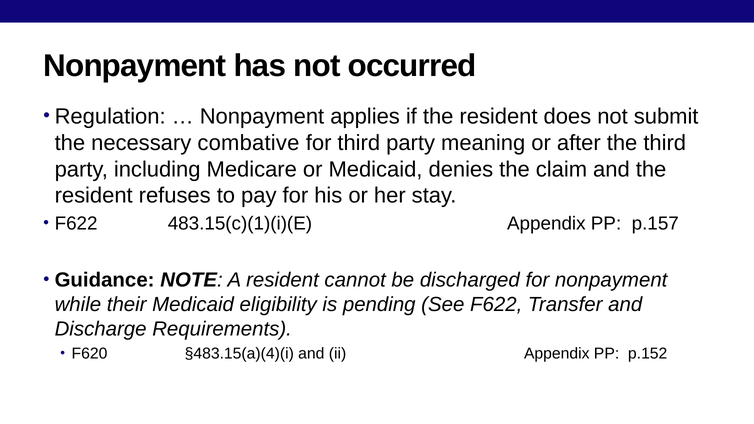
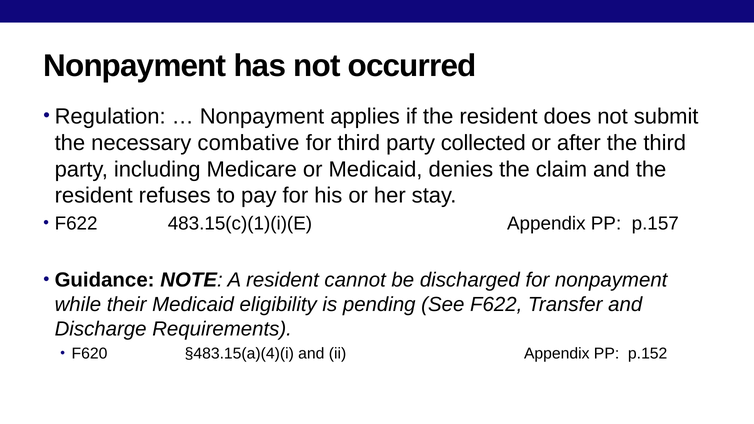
meaning: meaning -> collected (483, 143)
